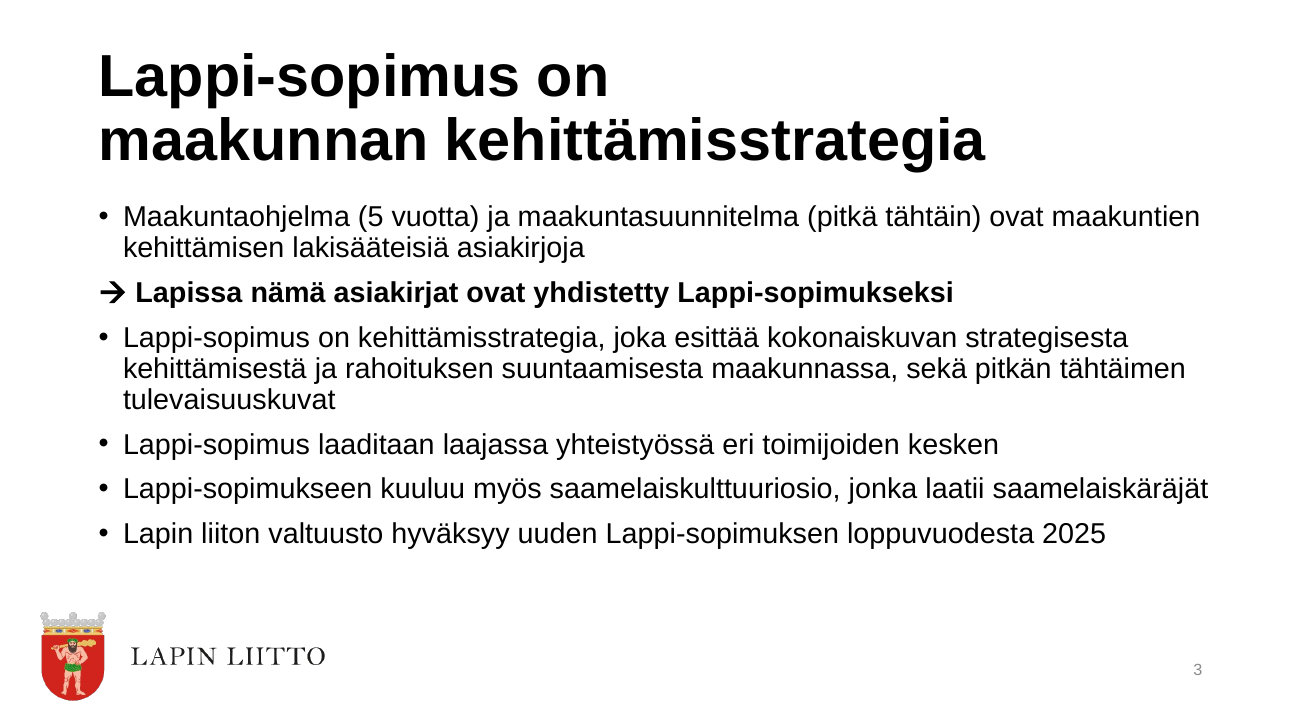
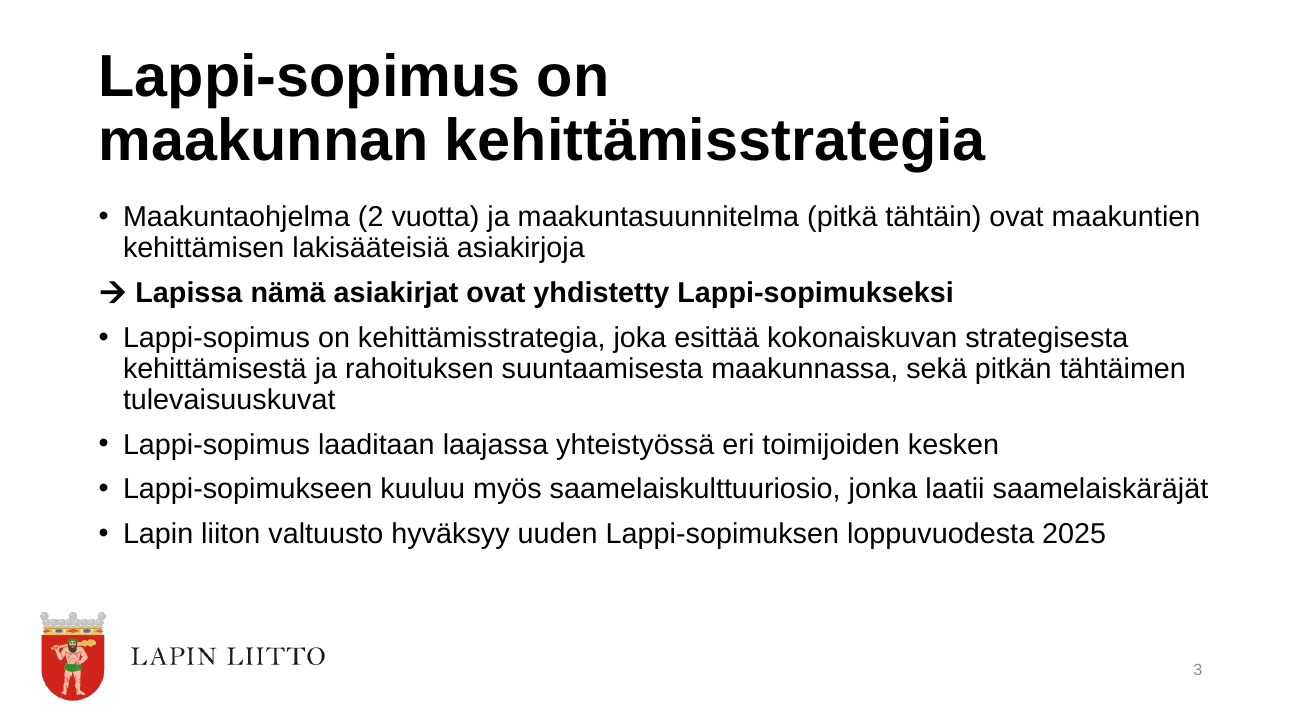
5: 5 -> 2 (371, 217)
